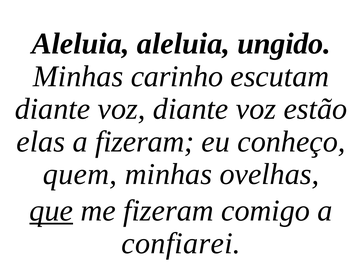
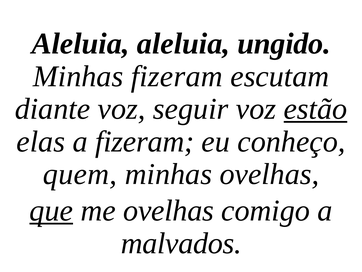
Minhas carinho: carinho -> fizeram (177, 76)
voz diante: diante -> seguir (191, 109)
estão underline: none -> present (315, 109)
me fizeram: fizeram -> ovelhas (169, 210)
confiarei: confiarei -> malvados (181, 243)
